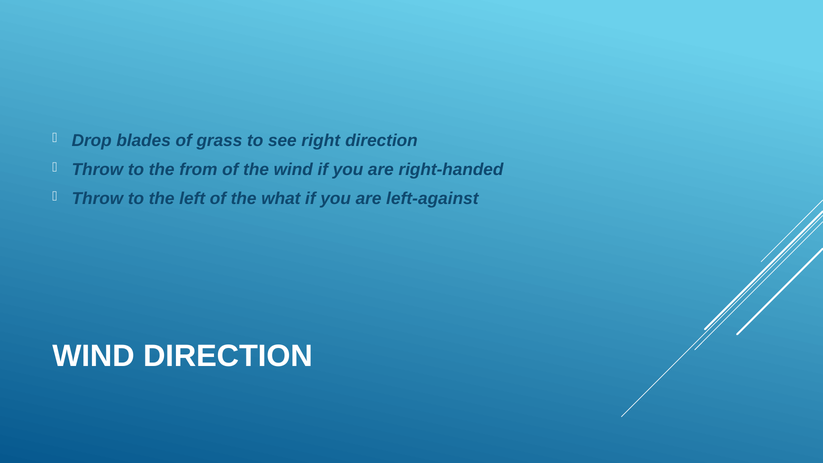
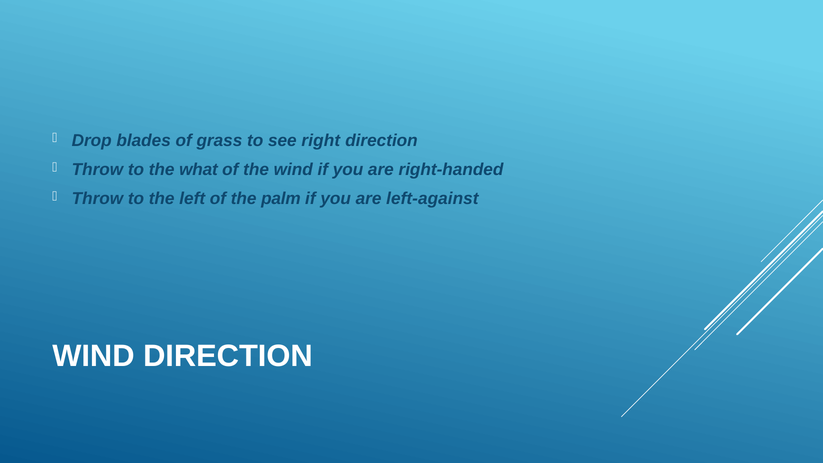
from: from -> what (198, 169)
what: what -> palm (281, 199)
